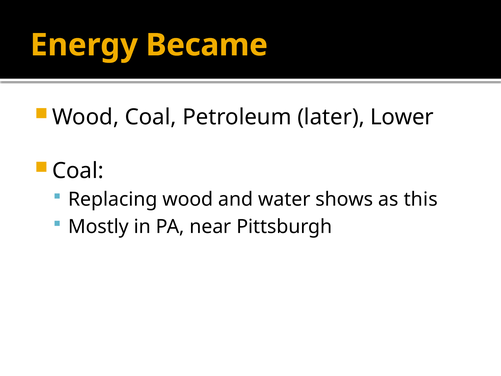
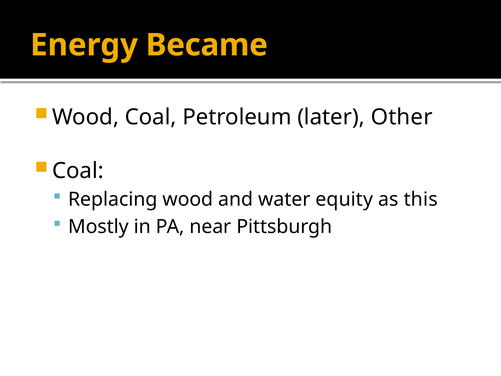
Lower: Lower -> Other (402, 117)
shows: shows -> equity (344, 199)
